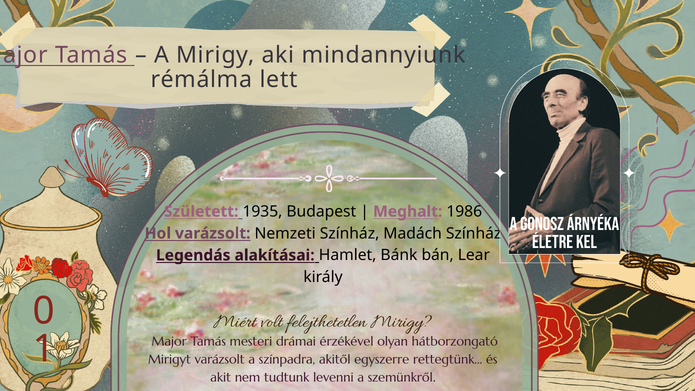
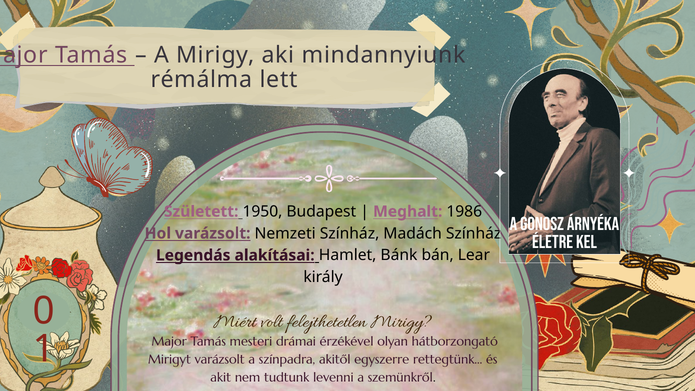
1935: 1935 -> 1950 (262, 211)
